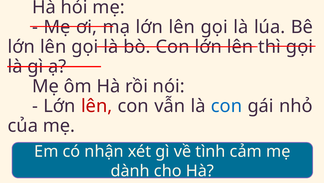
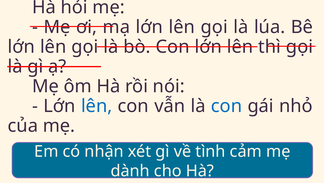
lên colour: red -> blue (97, 106)
